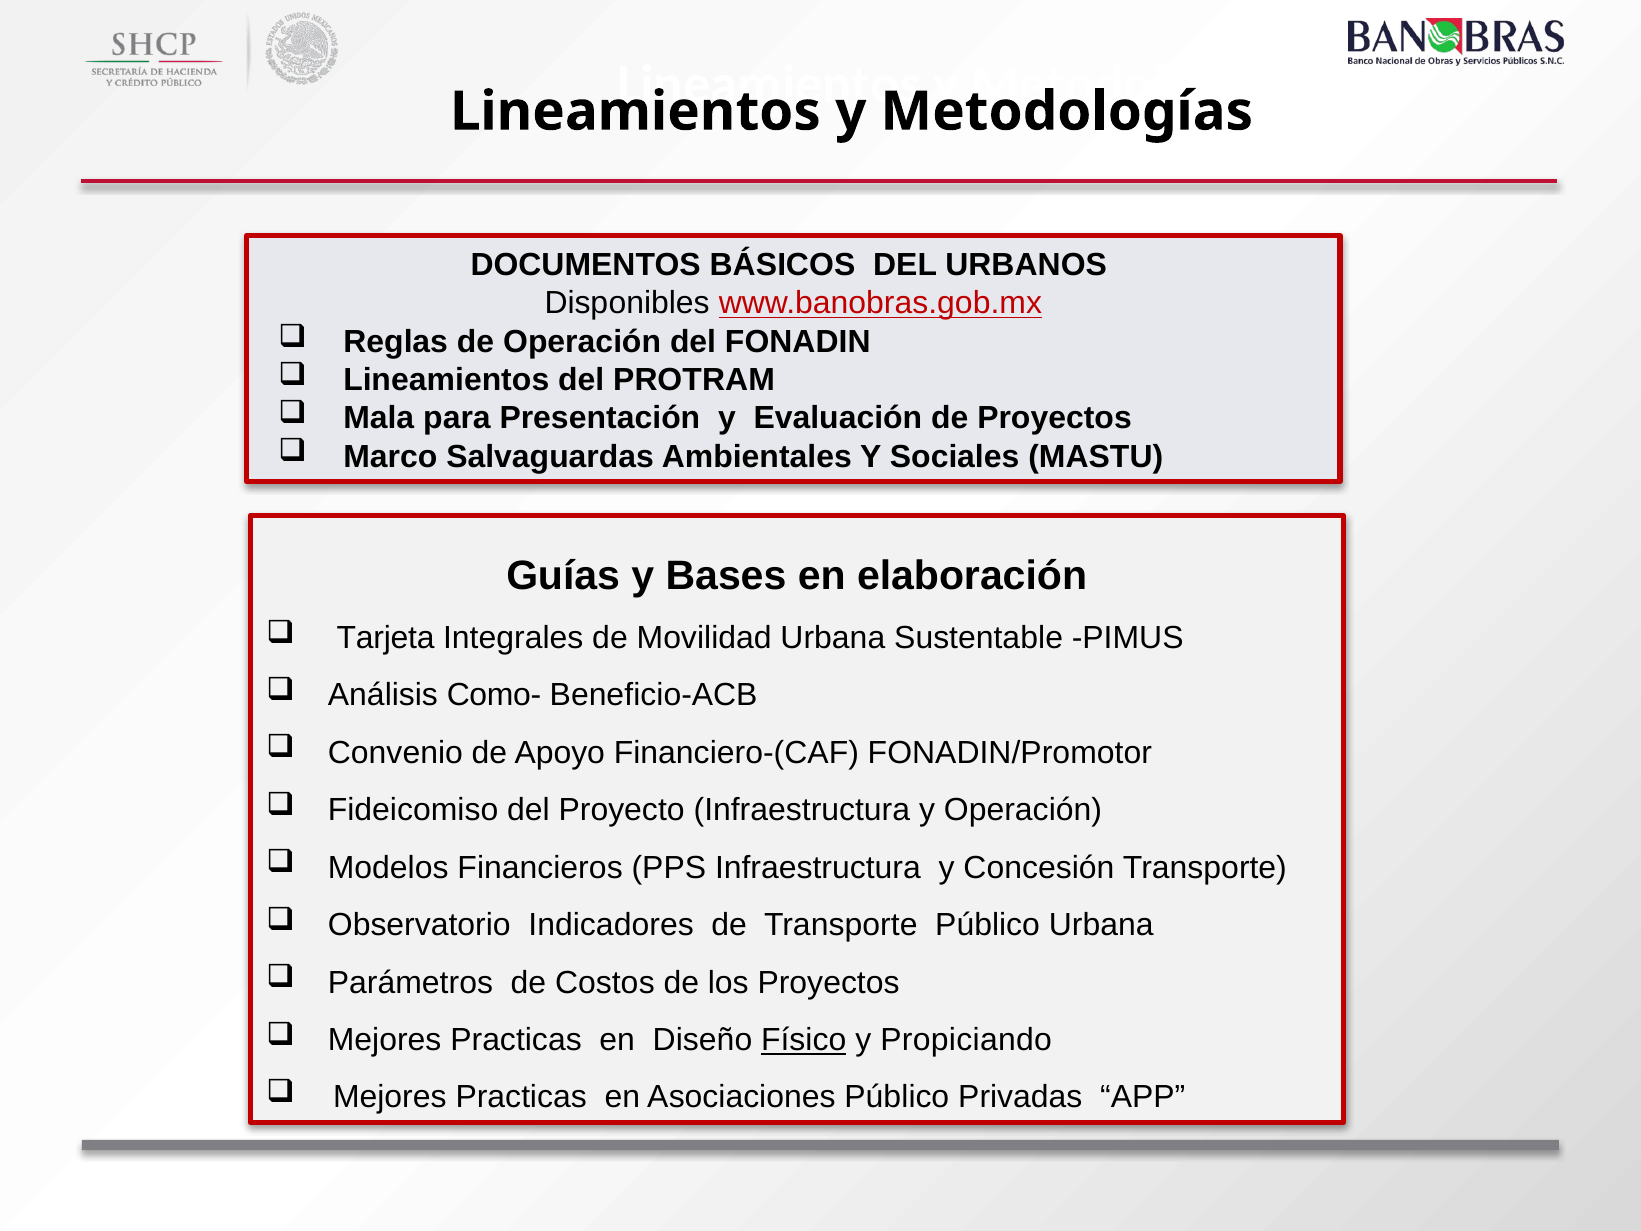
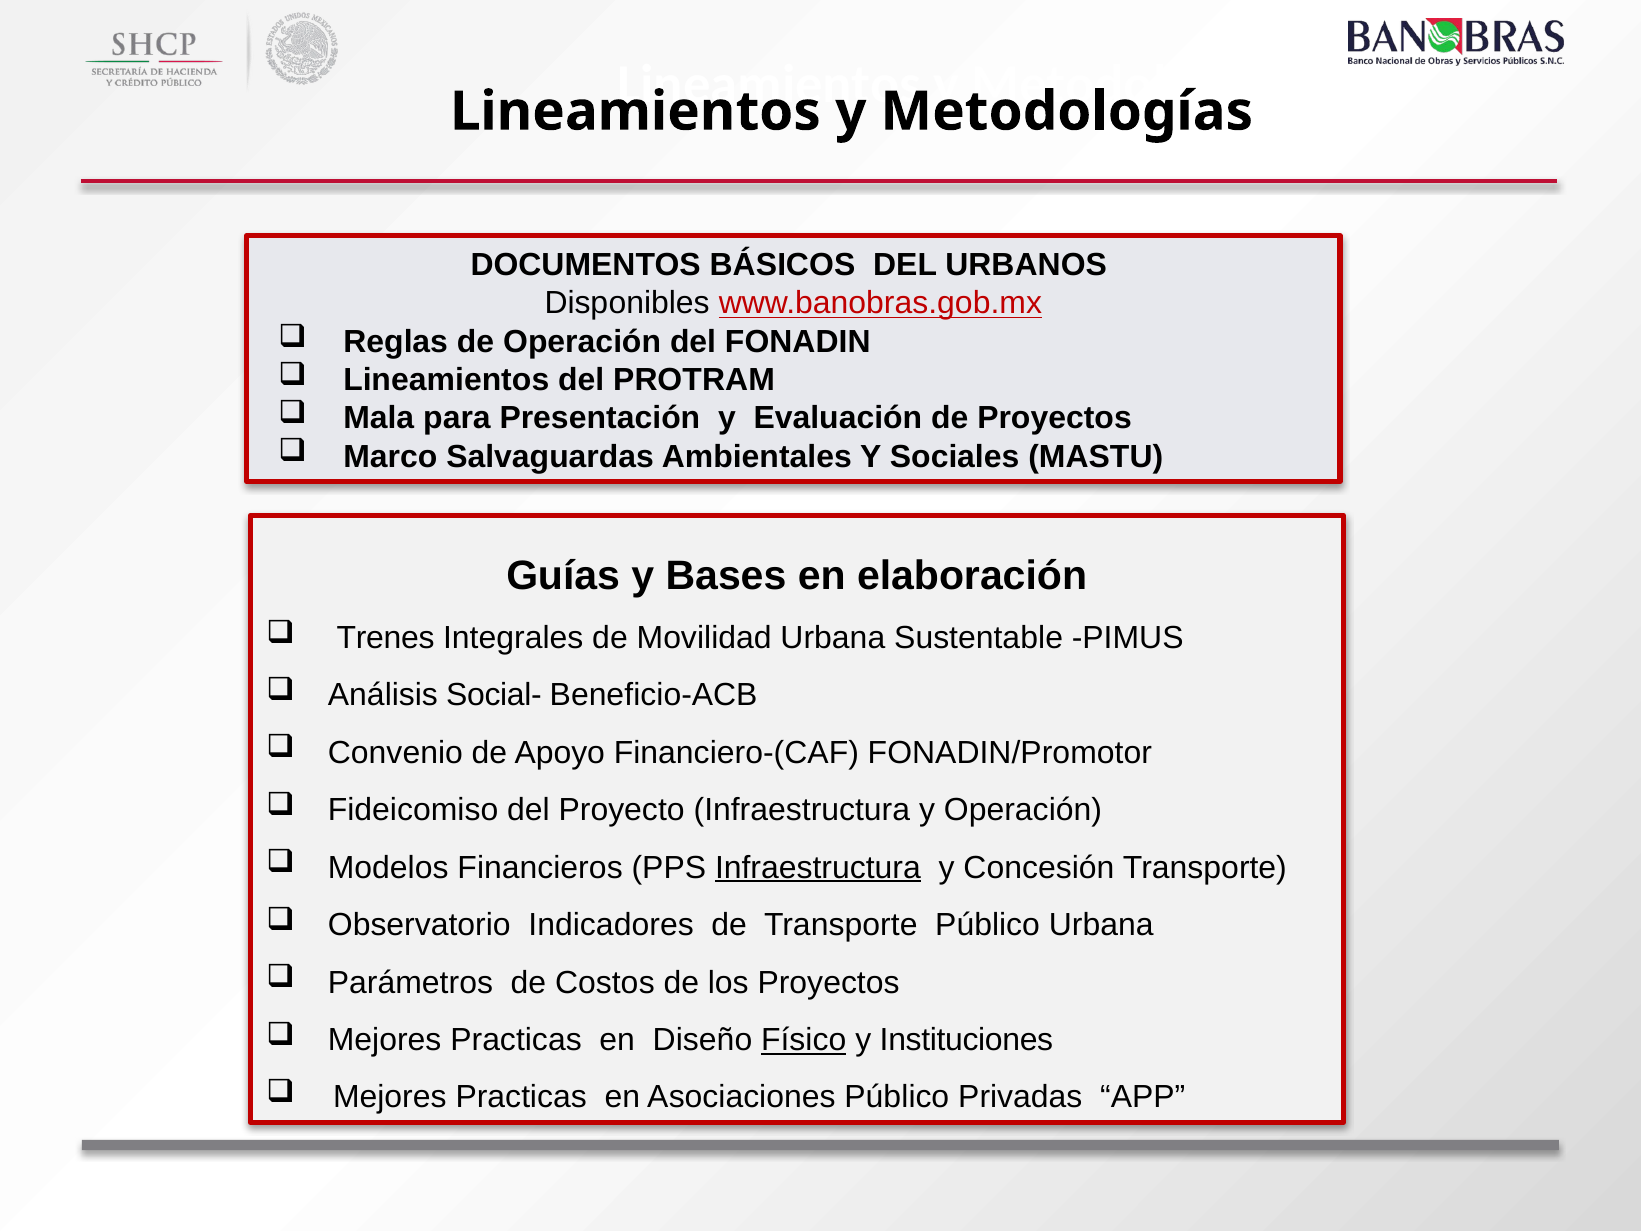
Tarjeta: Tarjeta -> Trenes (386, 638)
Como-: Como- -> Social- (494, 695)
Infraestructura underline: none -> present (818, 867)
Propiciando: Propiciando -> Instituciones (966, 1040)
